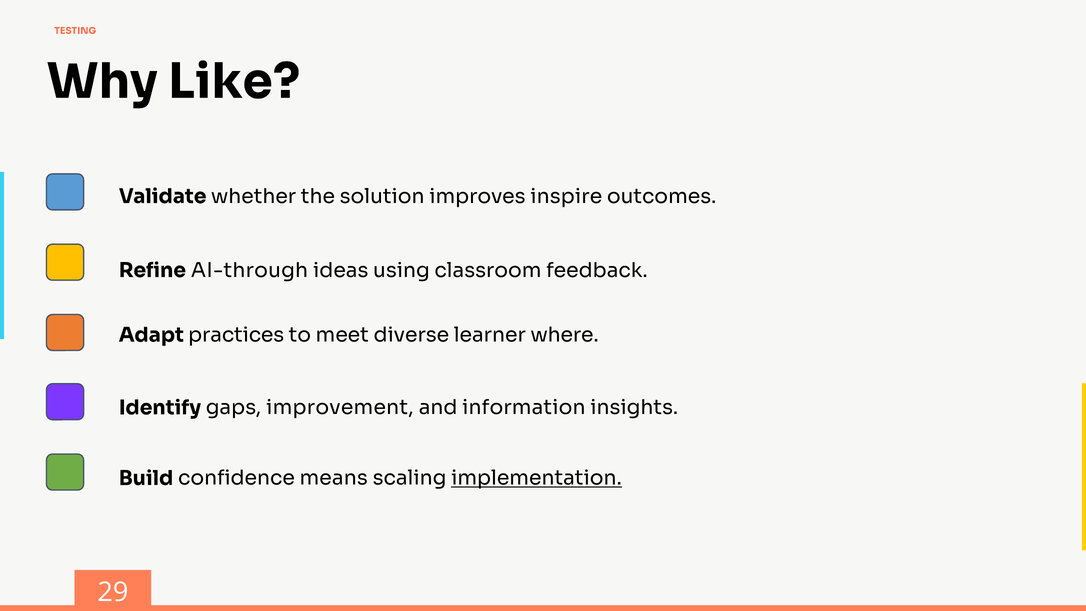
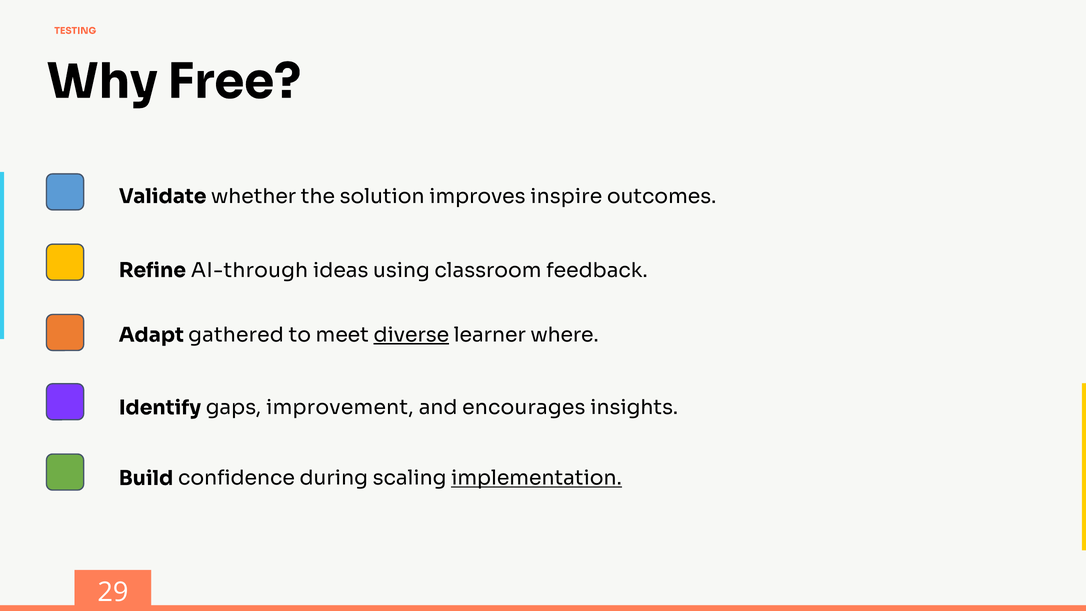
Like: Like -> Free (234, 82)
practices: practices -> gathered (236, 335)
diverse underline: none -> present (411, 335)
information: information -> encourages (524, 408)
means: means -> during (334, 478)
